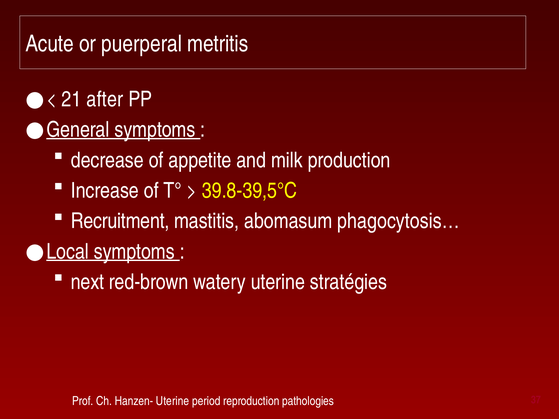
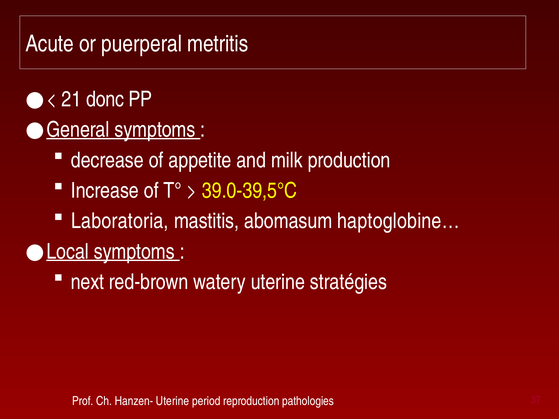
after: after -> donc (105, 99)
39.8-39,5°C: 39.8-39,5°C -> 39.0-39,5°C (249, 191)
Recruitment: Recruitment -> Laboratoria (120, 221)
phagocytosis…: phagocytosis… -> haptoglobine… (398, 221)
